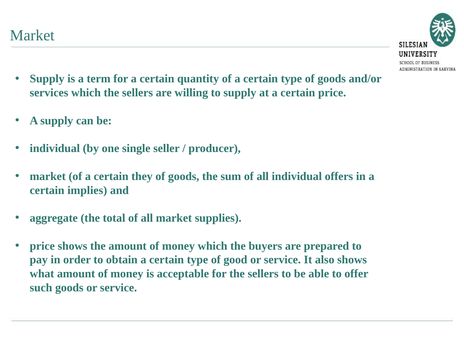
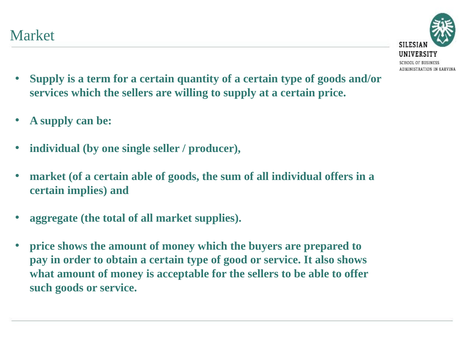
certain they: they -> able (142, 176)
